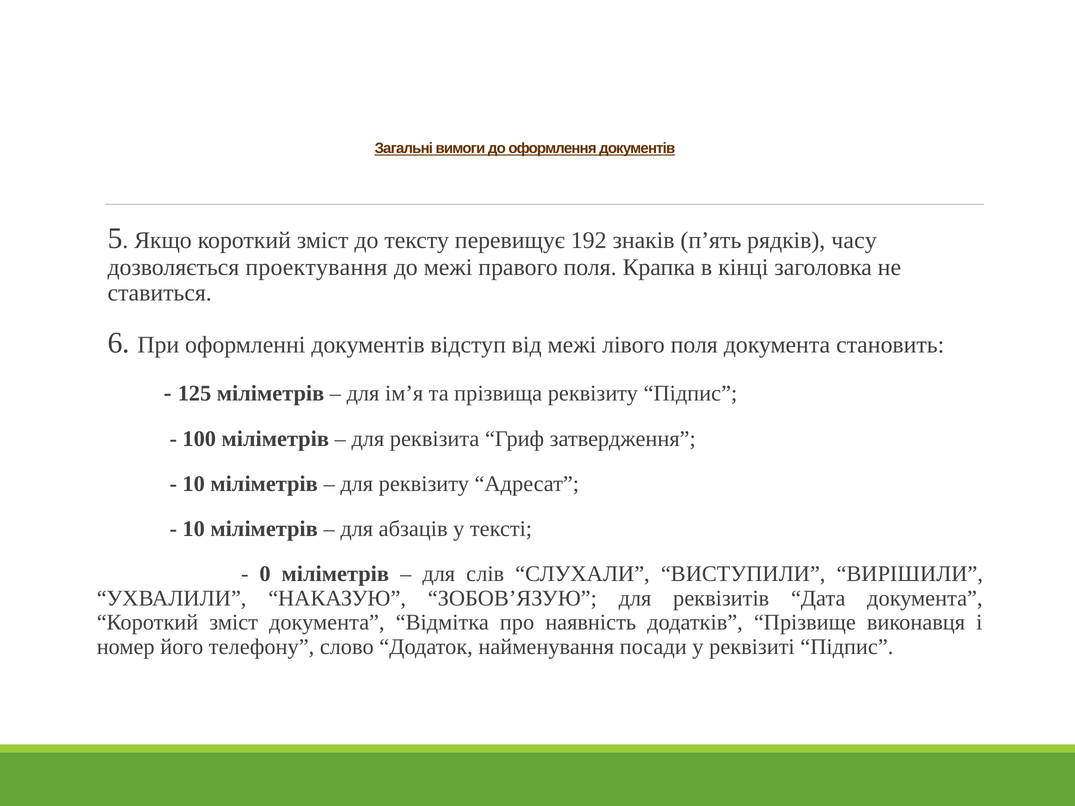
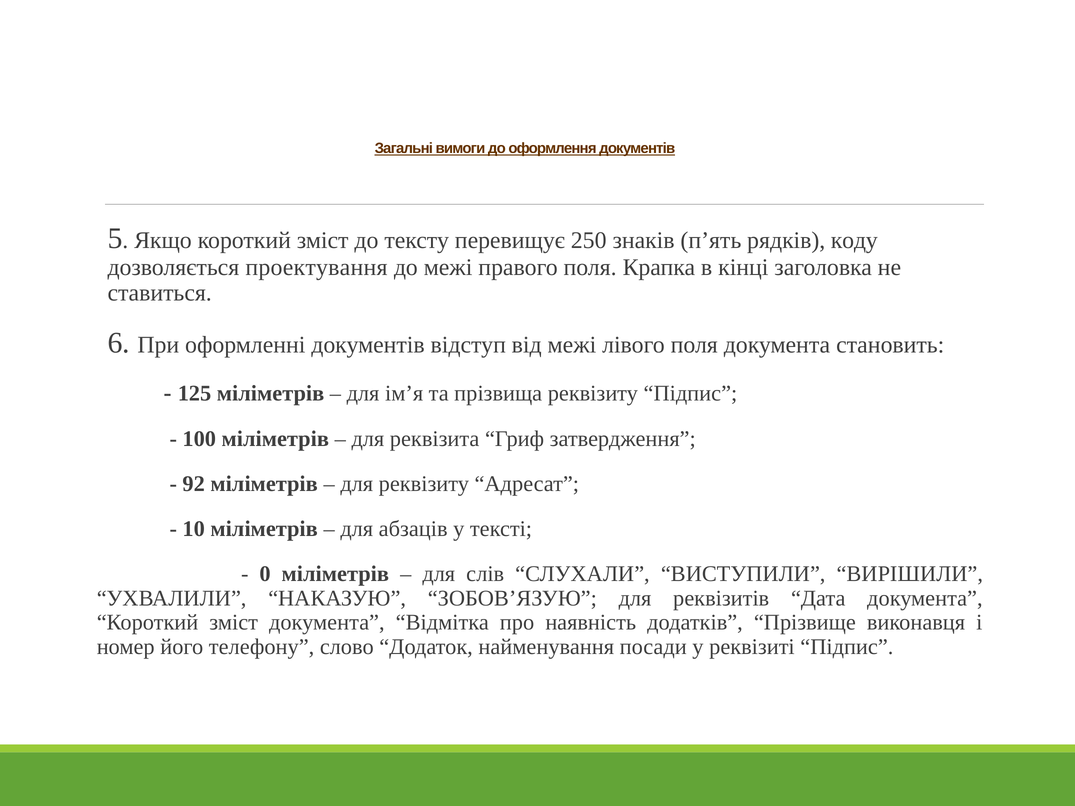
192: 192 -> 250 (589, 240)
часу: часу -> коду (854, 240)
10: 10 -> 92 (194, 484)
